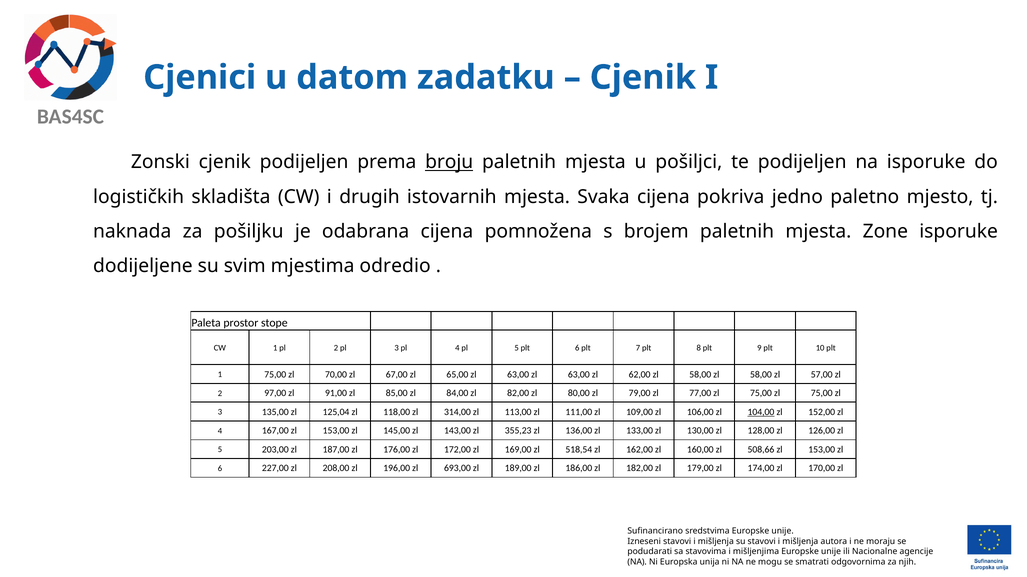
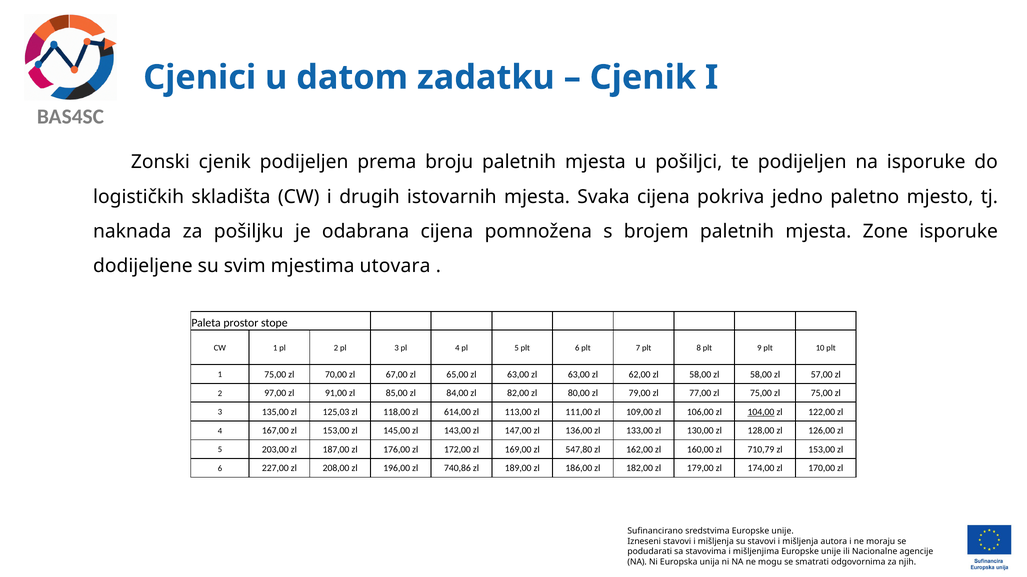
broju underline: present -> none (449, 162)
odredio: odredio -> utovara (395, 266)
125,04: 125,04 -> 125,03 (336, 412)
314,00: 314,00 -> 614,00 (457, 412)
152,00: 152,00 -> 122,00 (822, 412)
355,23: 355,23 -> 147,00 (518, 431)
518,54: 518,54 -> 547,80 (579, 450)
508,66: 508,66 -> 710,79 (761, 450)
693,00: 693,00 -> 740,86 (457, 469)
